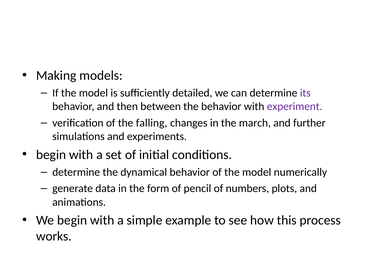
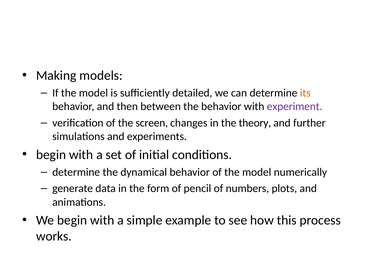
its colour: purple -> orange (305, 93)
falling: falling -> screen (152, 123)
march: march -> theory (255, 123)
